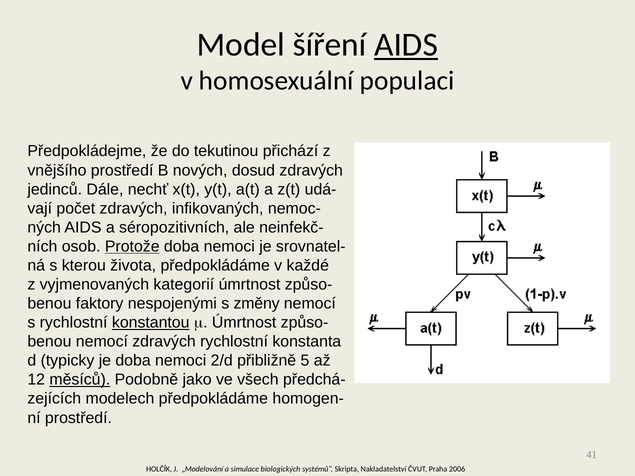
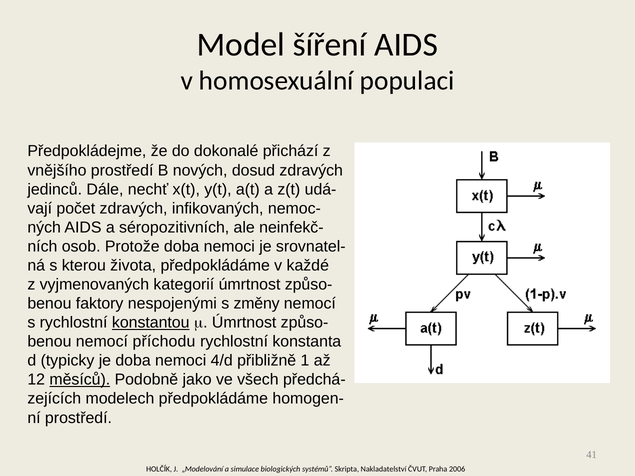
AIDS underline: present -> none (406, 45)
tekutinou: tekutinou -> dokonalé (226, 151)
Protože underline: present -> none (132, 247)
nemocí zdravých: zdravých -> příchodu (164, 342)
2/d: 2/d -> 4/d (222, 361)
5: 5 -> 1 (305, 361)
